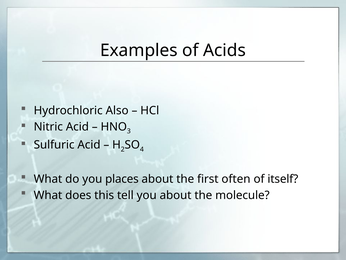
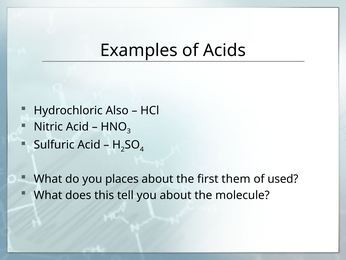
often: often -> them (236, 179)
itself: itself -> used (283, 179)
